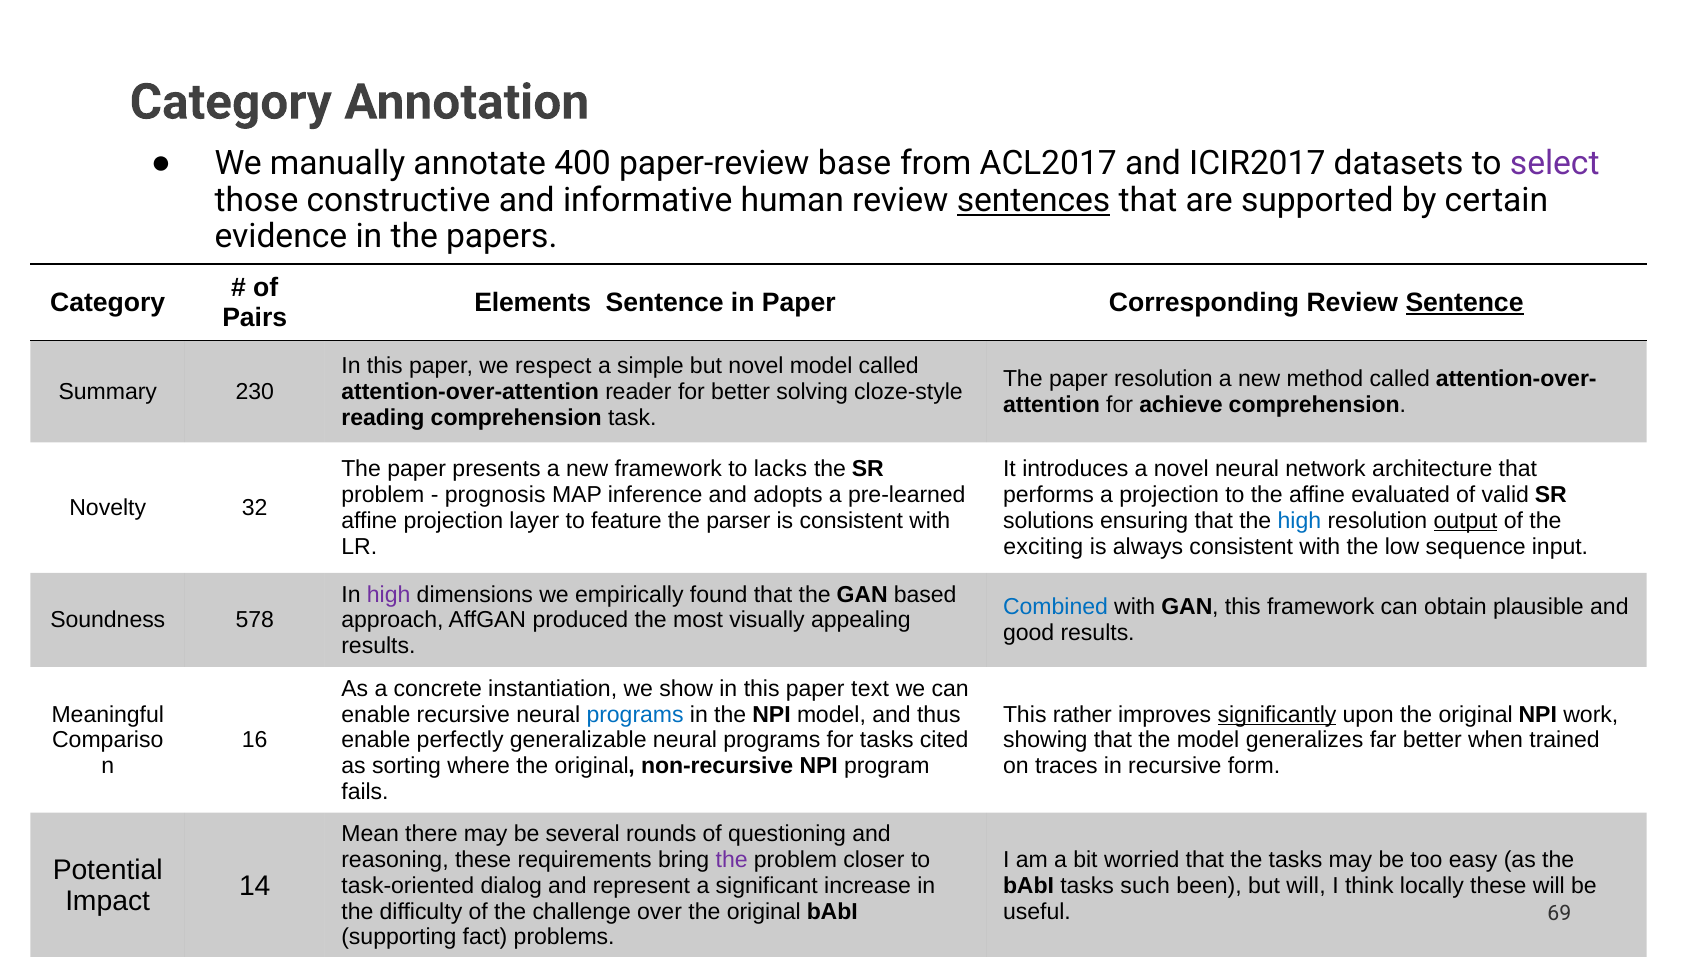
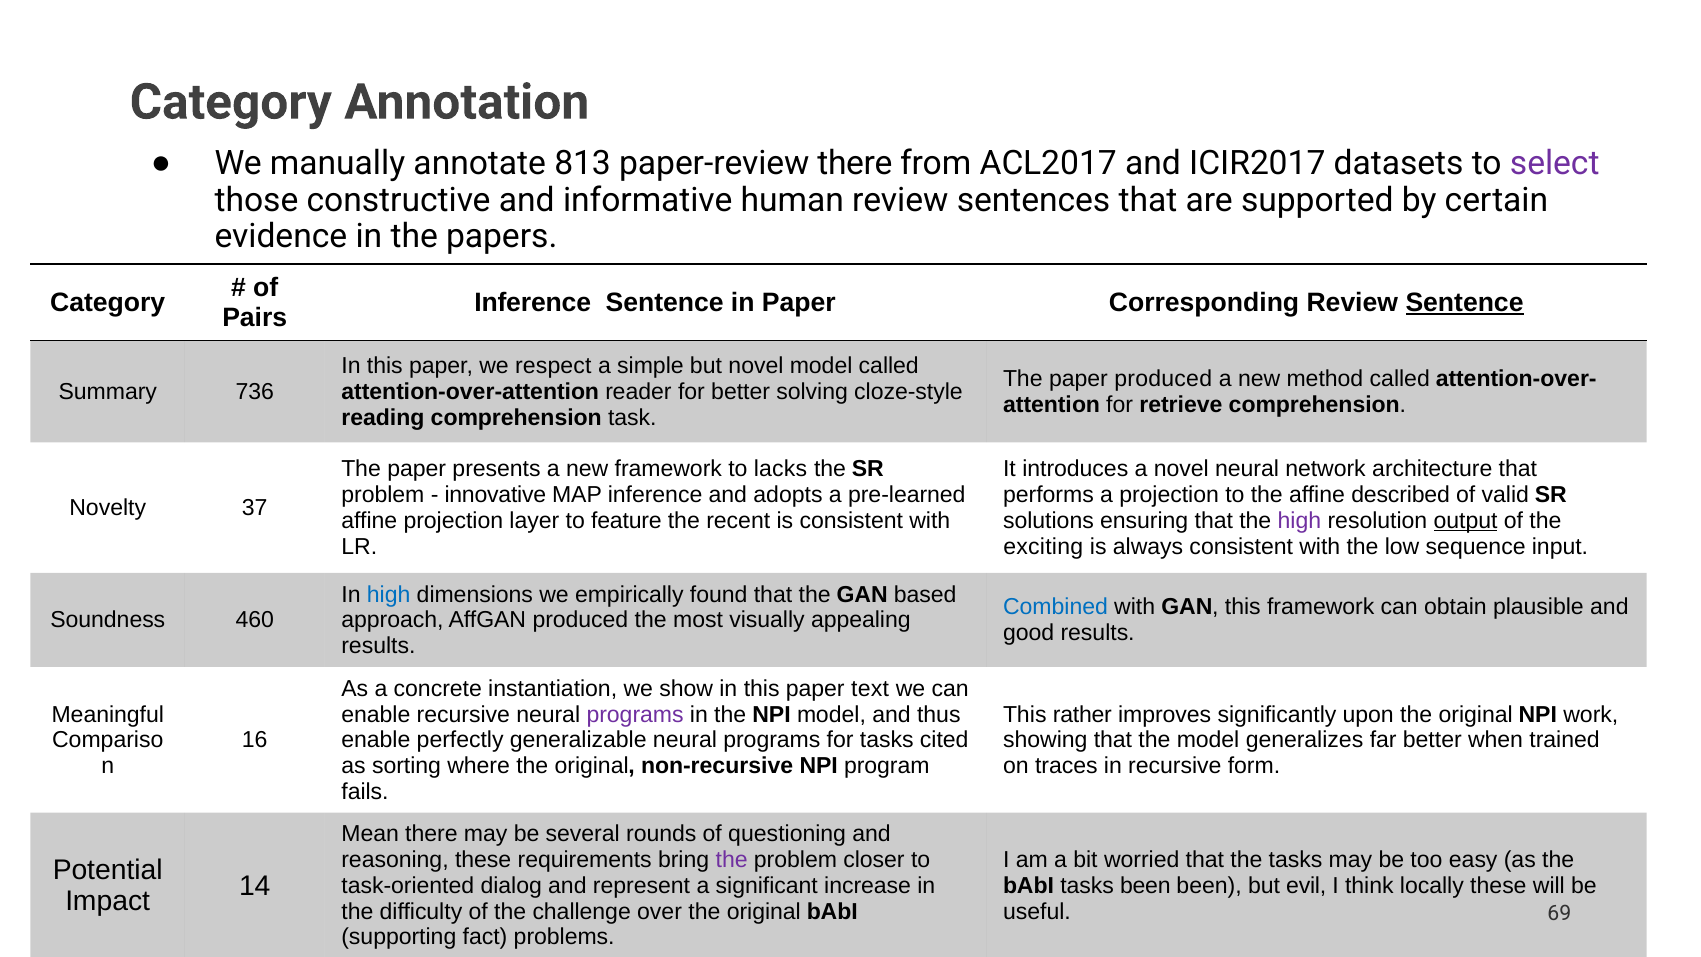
400: 400 -> 813 (583, 164)
paper-review base: base -> there (855, 164)
sentences underline: present -> none (1034, 200)
Elements: Elements -> Inference (533, 303)
paper resolution: resolution -> produced (1163, 379)
230: 230 -> 736 (255, 392)
achieve: achieve -> retrieve (1181, 404)
prognosis: prognosis -> innovative (495, 495)
evaluated: evaluated -> described (1401, 495)
32: 32 -> 37 (255, 508)
parser: parser -> recent (738, 521)
high colour: blue -> purple (1299, 521)
high colour: purple -> blue (389, 594)
578: 578 -> 460 (255, 620)
programs colour: blue -> purple (635, 714)
significantly underline: present -> none (1277, 714)
tasks such: such -> been (1145, 886)
but will: will -> evil (1306, 886)
